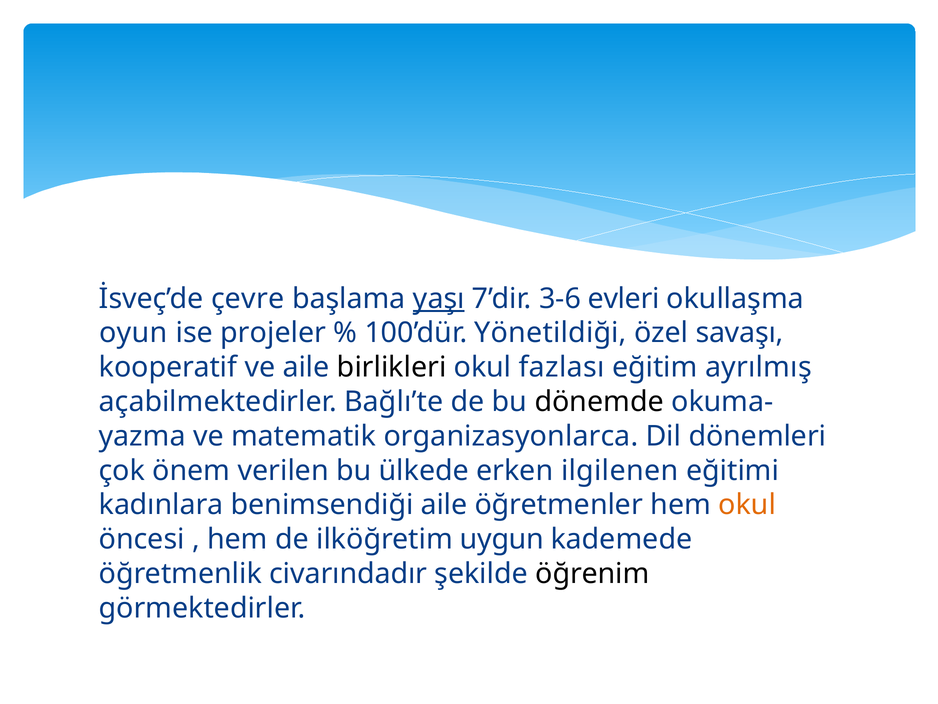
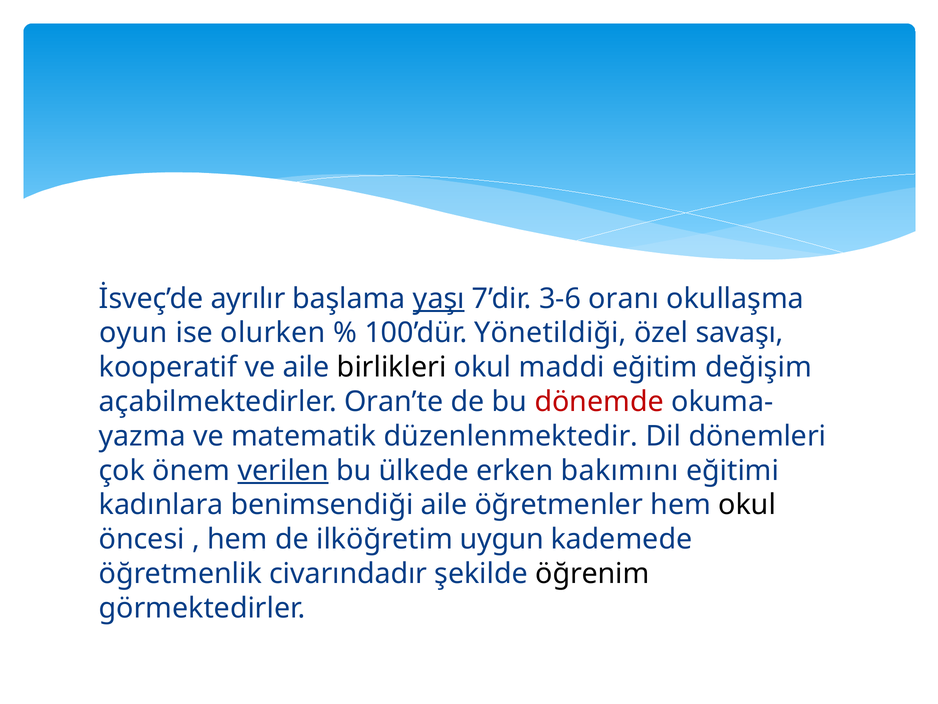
çevre: çevre -> ayrılır (248, 298)
evleri: evleri -> oranı (624, 298)
projeler: projeler -> olurken (273, 333)
fazlası: fazlası -> maddi (562, 367)
ayrılmış: ayrılmış -> değişim (758, 367)
Bağlı’te: Bağlı’te -> Oran’te (394, 401)
dönemde colour: black -> red (599, 401)
organizasyonlarca: organizasyonlarca -> düzenlenmektedir (511, 436)
verilen underline: none -> present (283, 470)
ilgilenen: ilgilenen -> bakımını (620, 470)
okul colour: orange -> black (747, 505)
